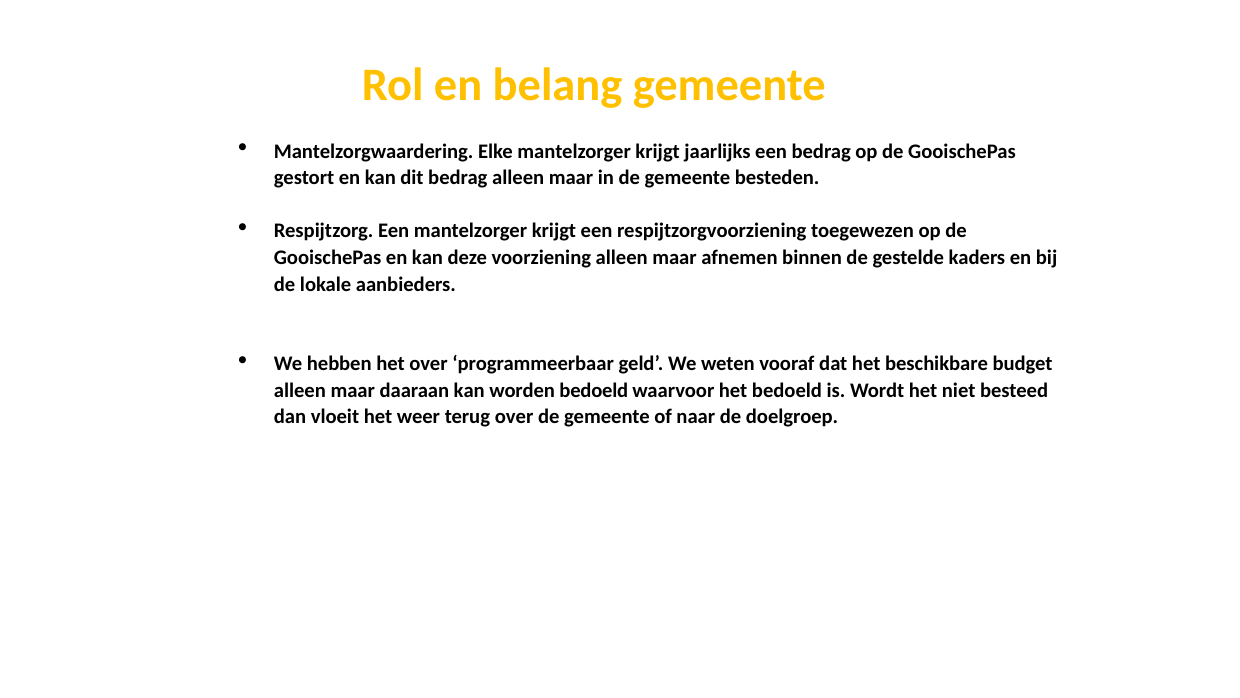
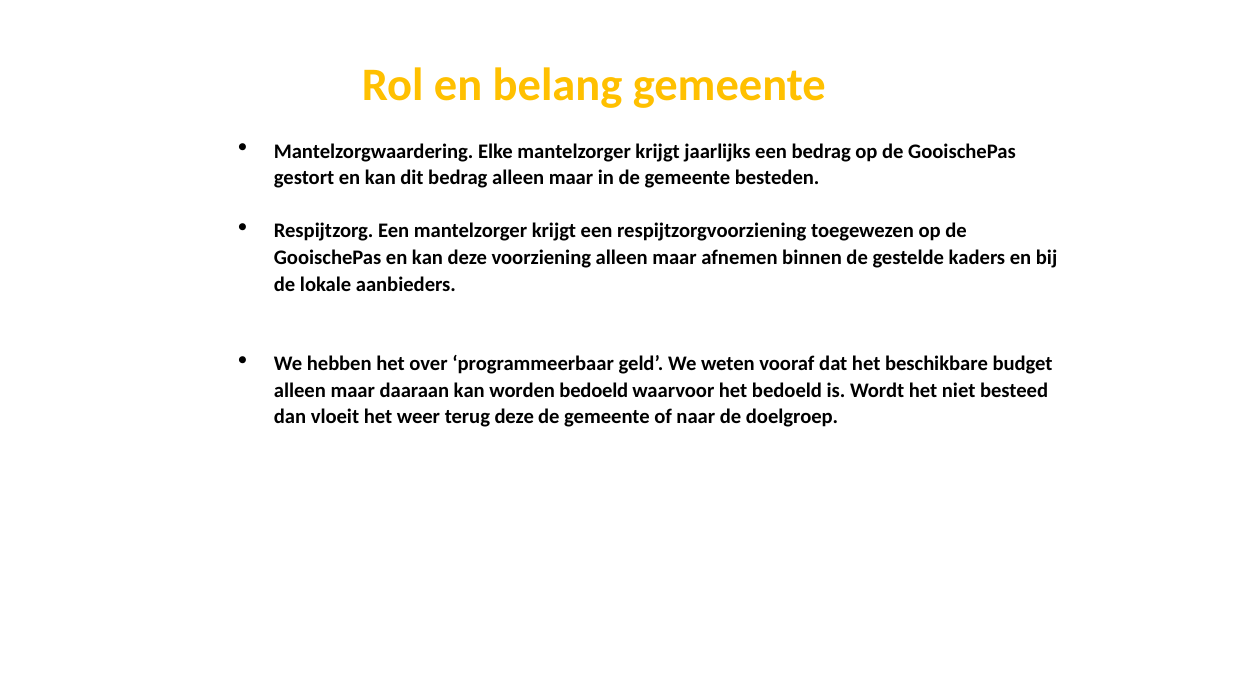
terug over: over -> deze (514, 417)
